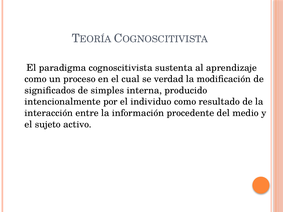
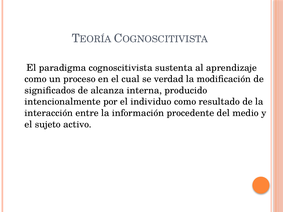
simples: simples -> alcanza (107, 90)
